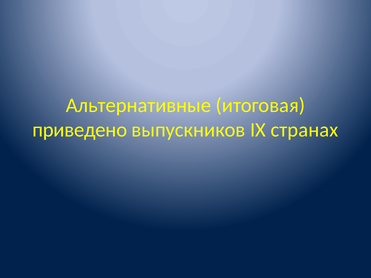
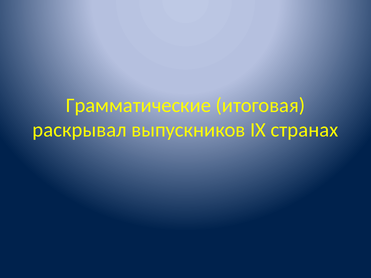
Альтернативные: Альтернативные -> Грамматические (138, 105)
приведено: приведено -> раскрывал (80, 130)
